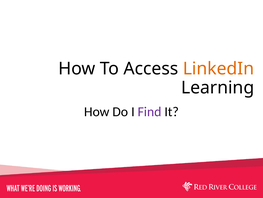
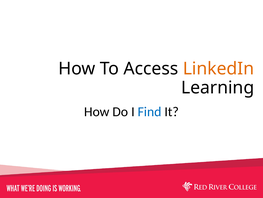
Find colour: purple -> blue (150, 111)
